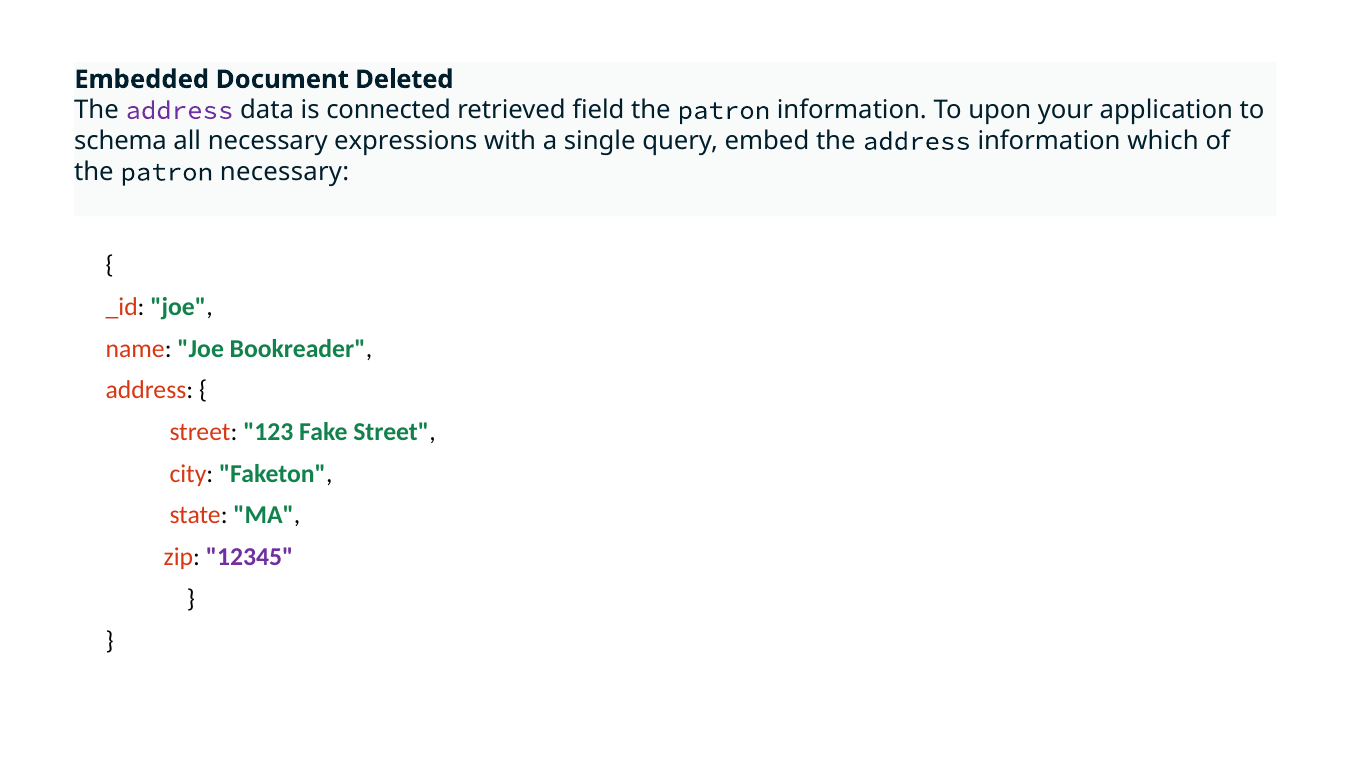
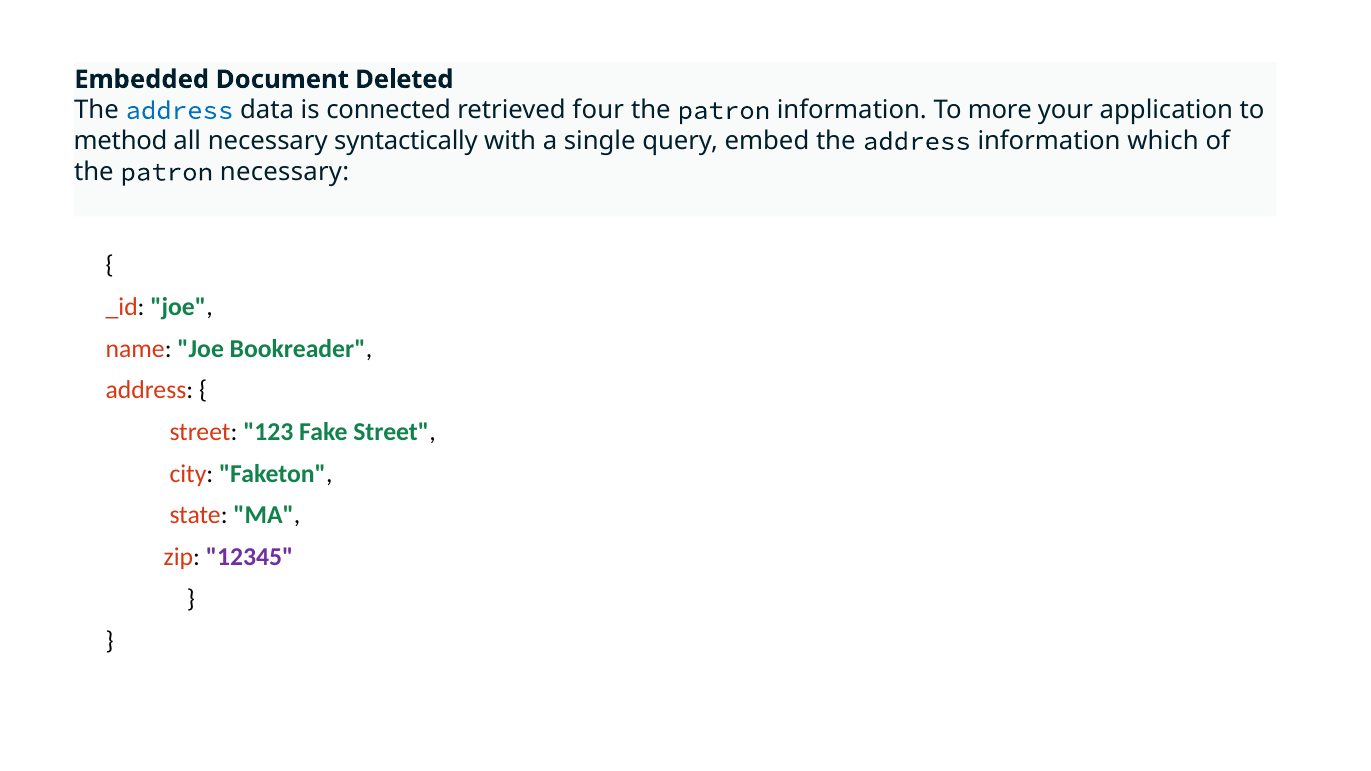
address colour: purple -> blue (179, 110)
field: field -> four (598, 110)
upon: upon -> more (1000, 110)
schema: schema -> method (121, 141)
expressions: expressions -> syntactically (406, 141)
